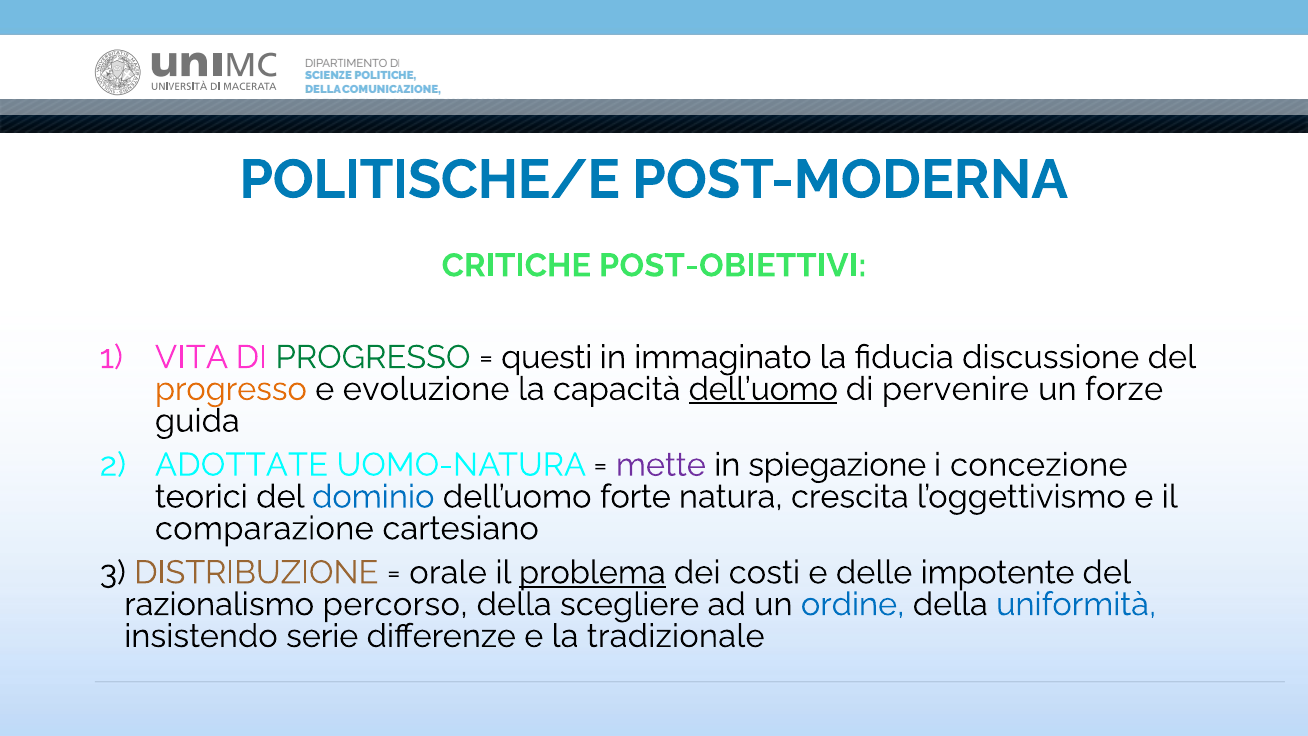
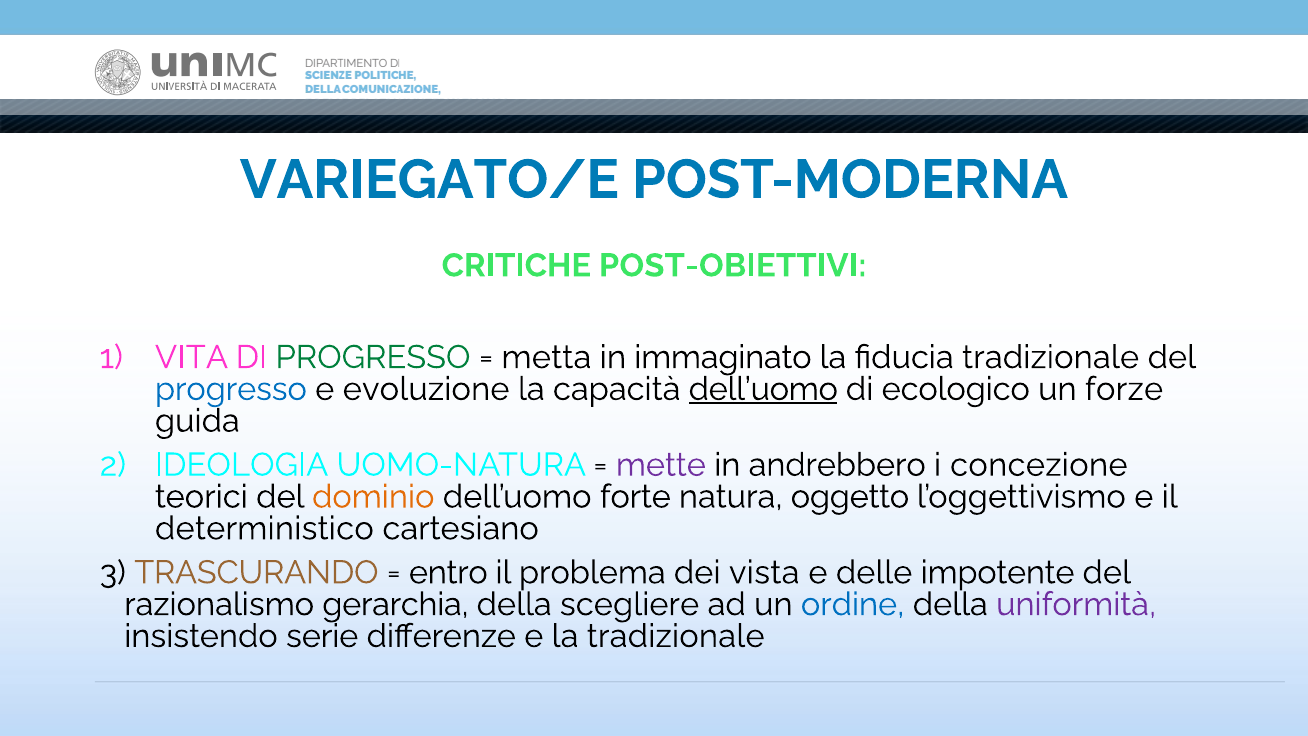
POLITISCHE/E: POLITISCHE/E -> VARIEGATO/E (429, 180)
questi: questi -> metta (546, 357)
fiducia discussione: discussione -> tradizionale (1051, 357)
progresso colour: orange -> blue (231, 389)
pervenire: pervenire -> ecologico (956, 389)
ADOTTATE: ADOTTATE -> IDEOLOGIA (242, 465)
spiegazione: spiegazione -> andrebbero (837, 465)
dominio colour: blue -> orange (373, 497)
crescita: crescita -> oggetto (850, 497)
comparazione: comparazione -> deterministico (264, 528)
DISTRIBUZIONE: DISTRIBUZIONE -> TRASCURANDO (256, 572)
orale: orale -> entro (448, 572)
problema underline: present -> none (592, 572)
costi: costi -> vista (764, 572)
percorso: percorso -> gerarchia (396, 604)
uniformità colour: blue -> purple (1076, 604)
